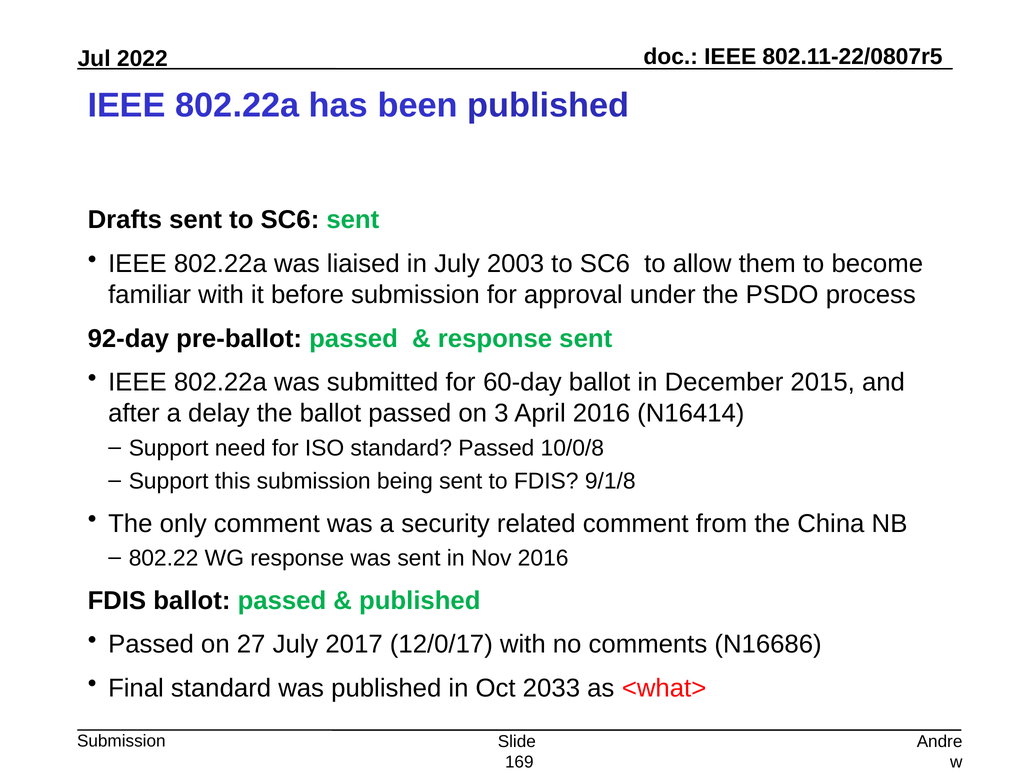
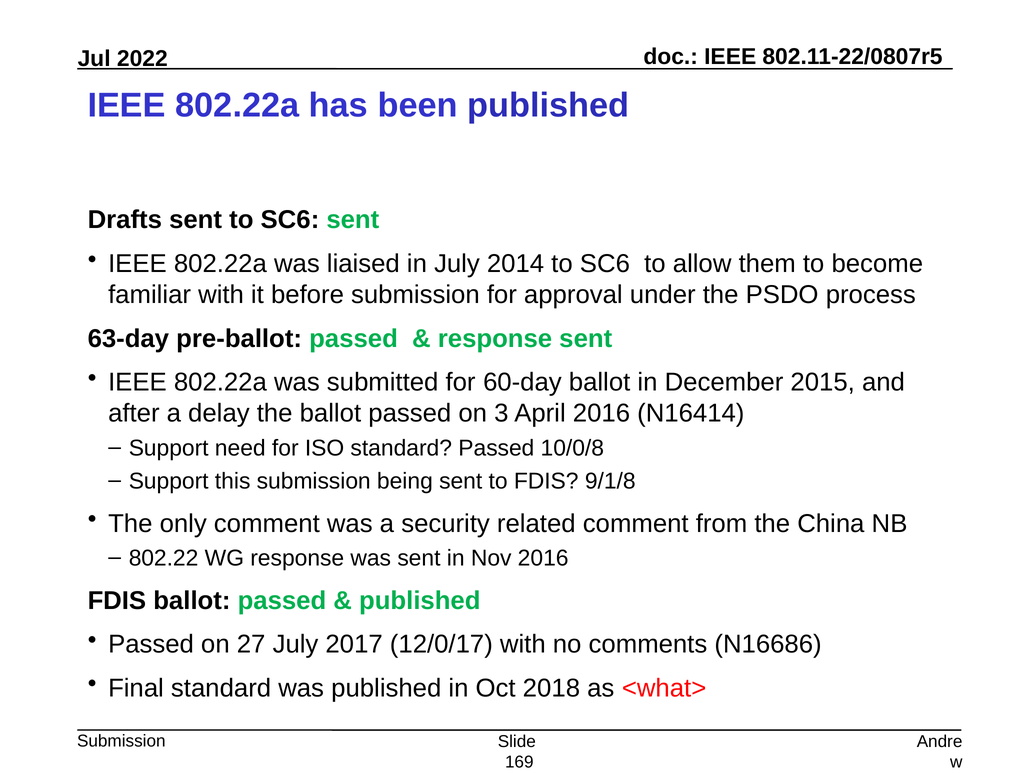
2003: 2003 -> 2014 (516, 264)
92-day: 92-day -> 63-day (128, 338)
2033: 2033 -> 2018 (551, 688)
